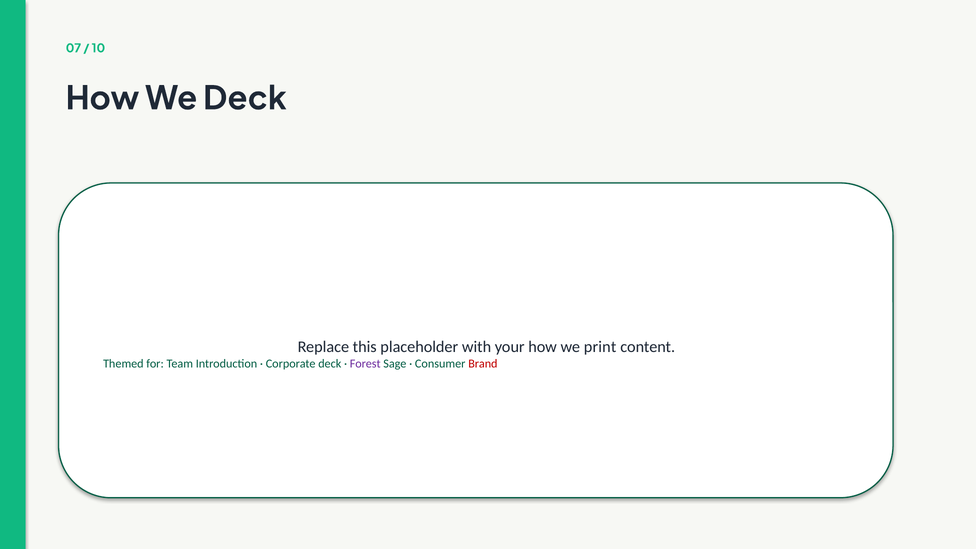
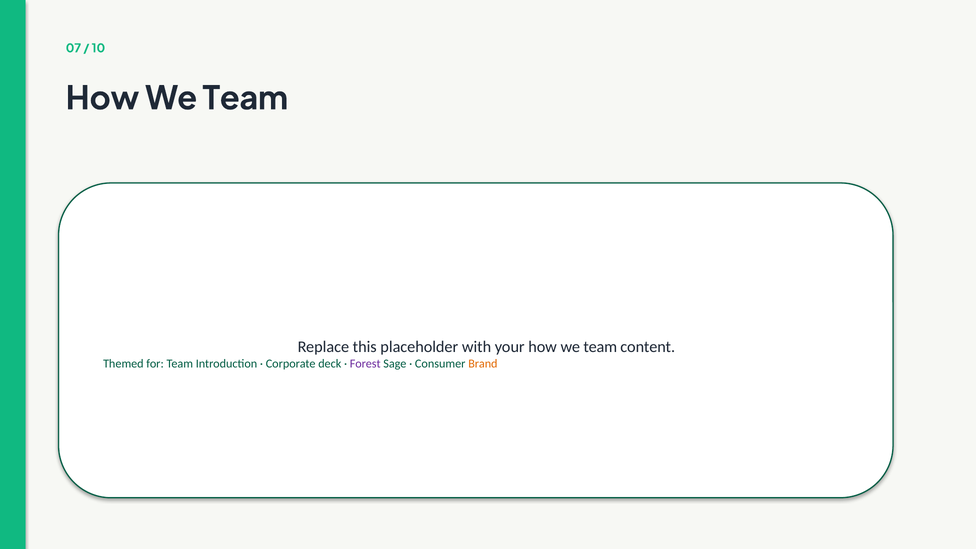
Deck: Deck -> Team (245, 99)
your how we print: print -> team (600, 347)
Brand colour: red -> orange (483, 364)
